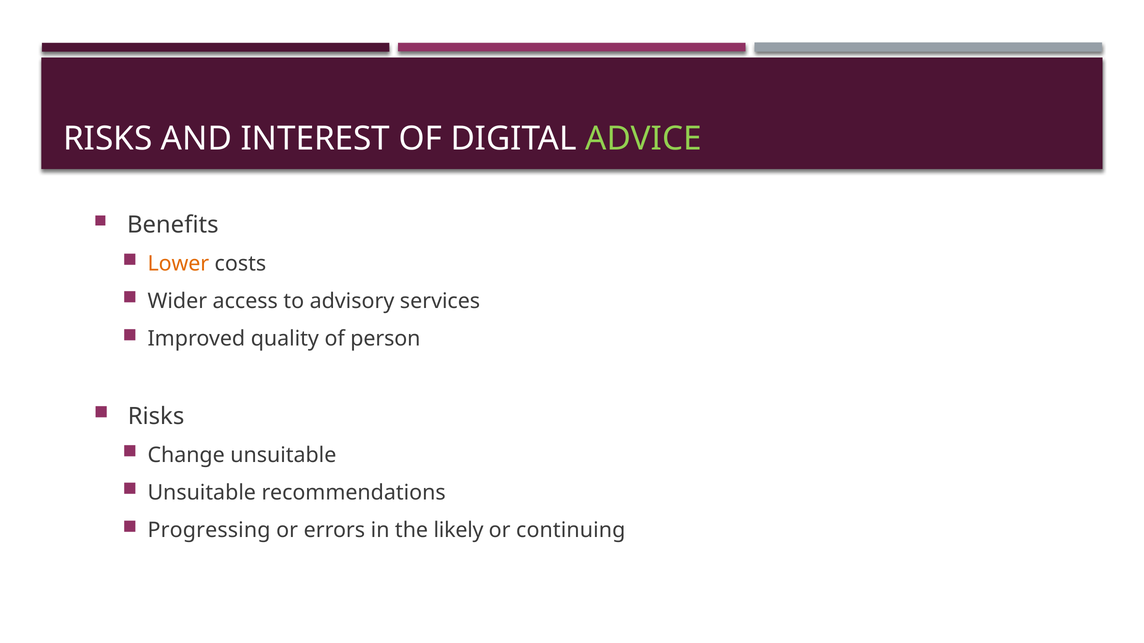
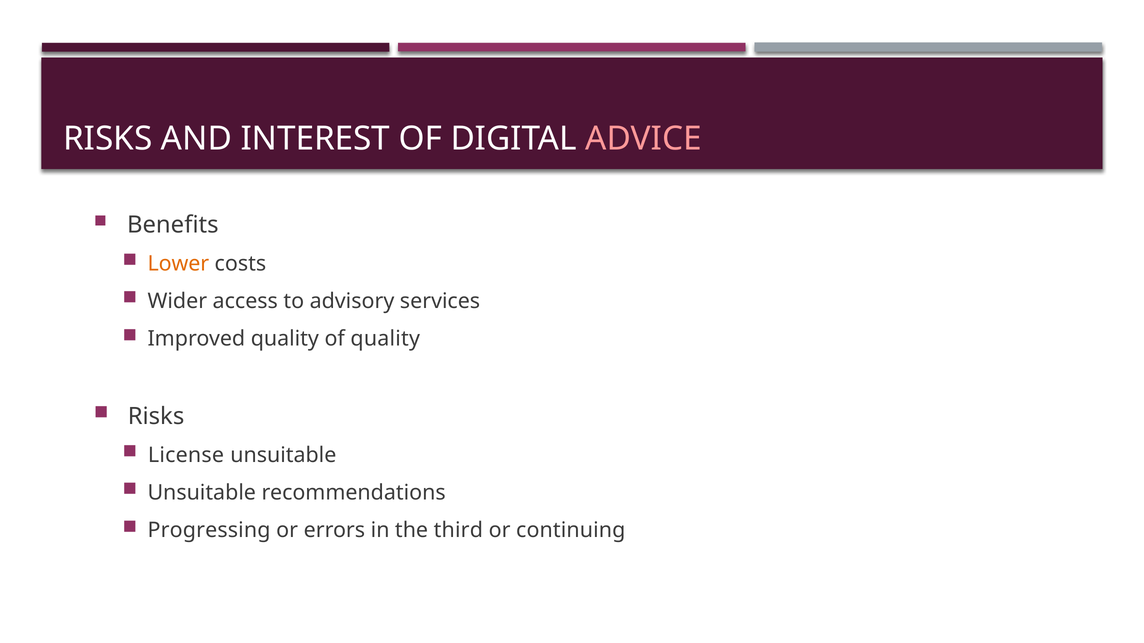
ADVICE colour: light green -> pink (643, 139)
of person: person -> quality (385, 339)
Change: Change -> License (186, 455)
likely: likely -> third (458, 531)
